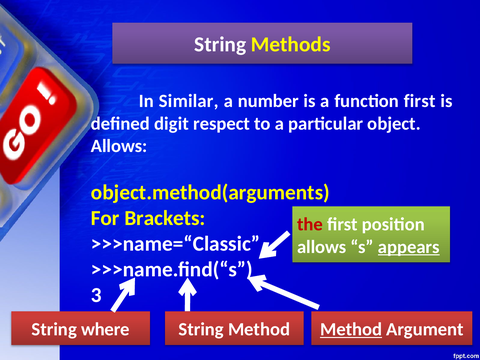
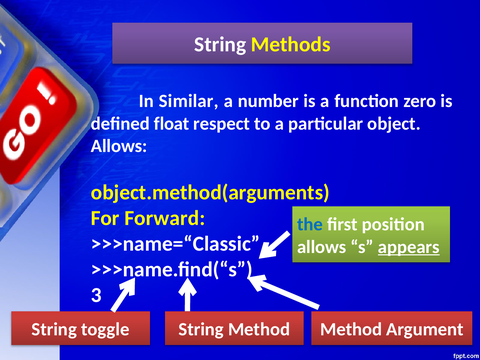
function first: first -> zero (420, 101)
digit: digit -> float (172, 124)
Brackets: Brackets -> Forward (165, 218)
the colour: red -> blue (310, 224)
where: where -> toggle (105, 329)
Method underline: present -> none (351, 329)
